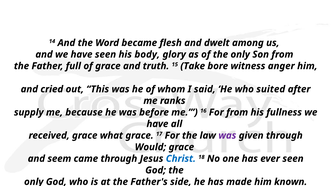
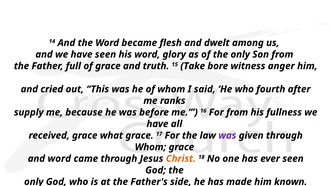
his body: body -> word (147, 54)
suited: suited -> fourth (271, 89)
Would: Would -> Whom (151, 147)
and seem: seem -> word (59, 159)
Christ colour: blue -> orange (181, 159)
